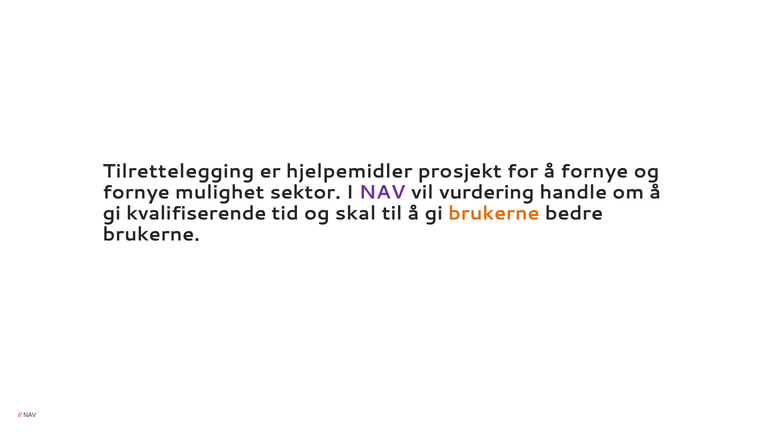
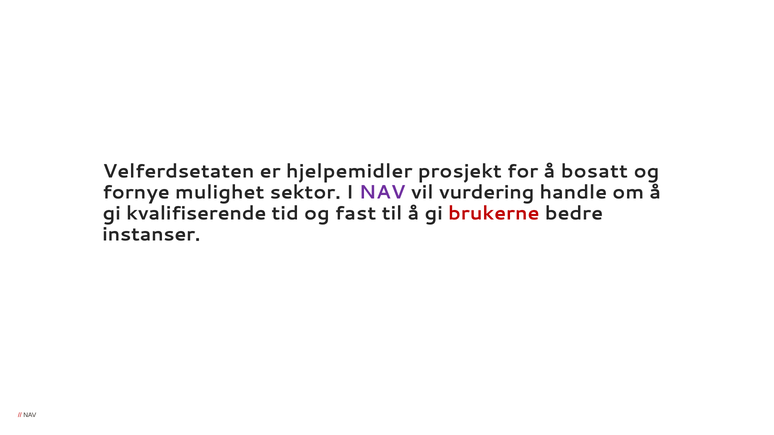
Tilrettelegging: Tilrettelegging -> Velferdsetaten (179, 172)
å fornye: fornye -> bosatt (594, 172)
skal: skal -> fast (356, 213)
brukerne colour: orange -> red (494, 213)
brukerne: brukerne -> instanser (151, 234)
